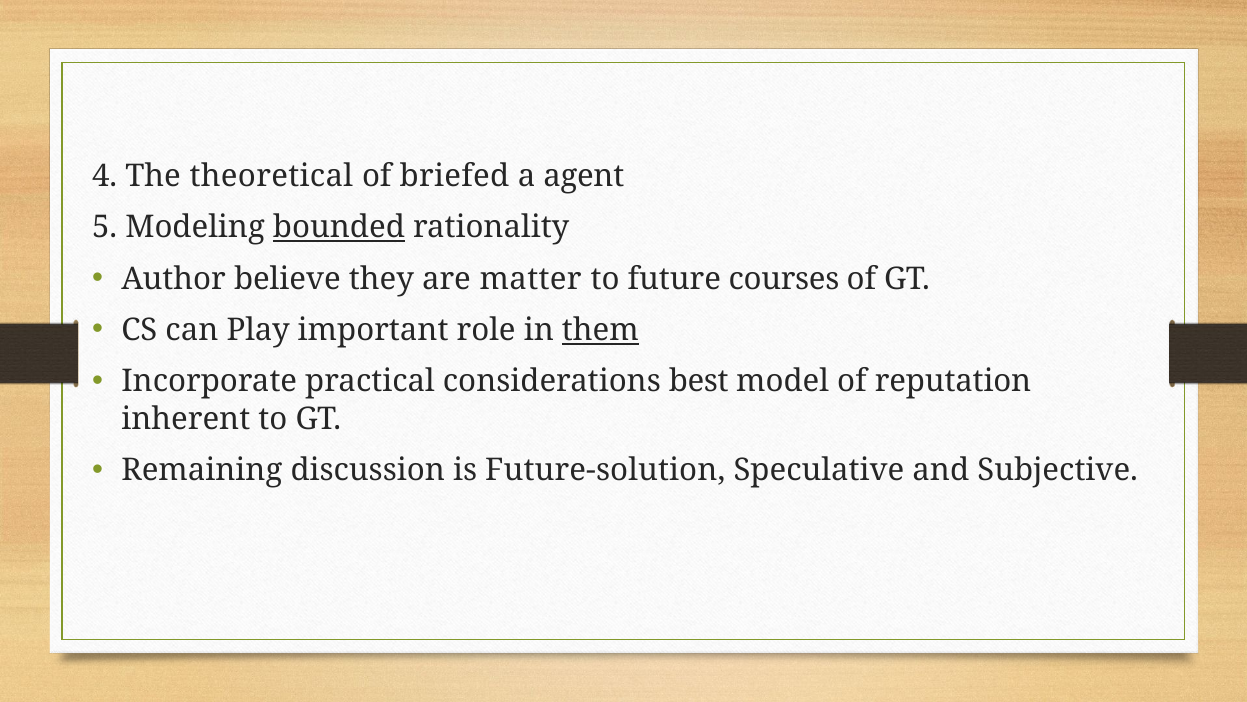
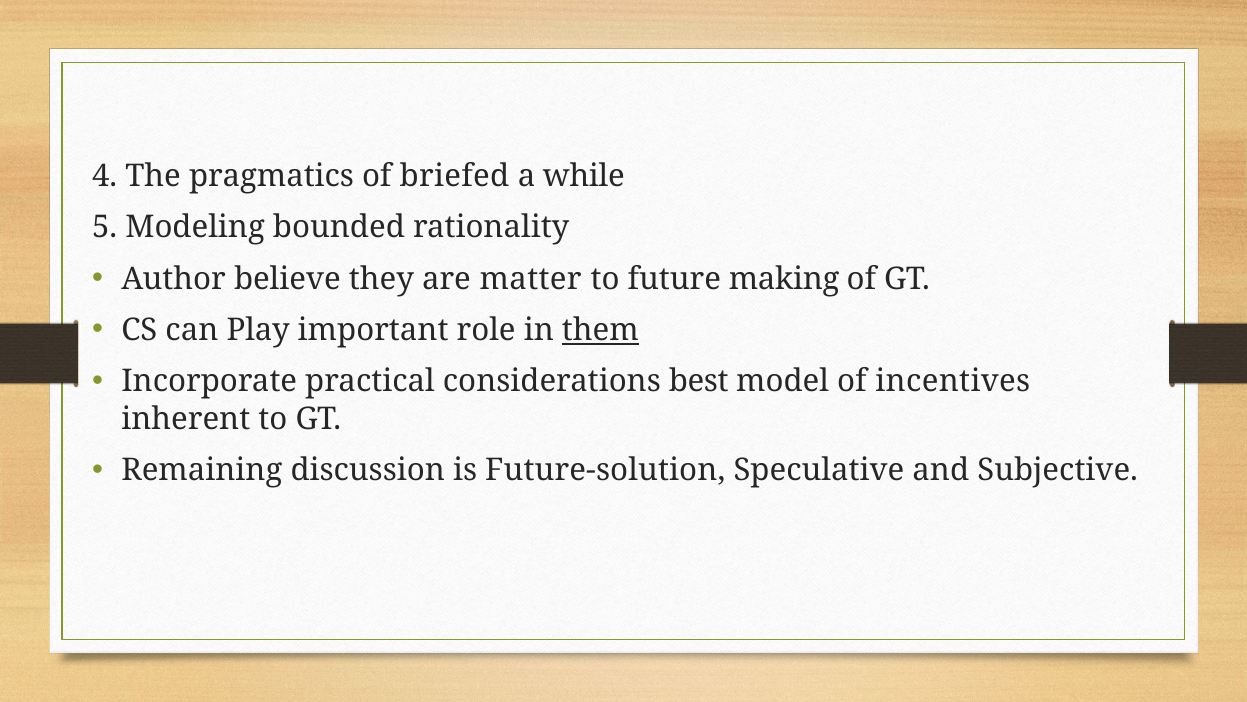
theoretical: theoretical -> pragmatics (271, 176)
agent: agent -> while (584, 176)
bounded underline: present -> none (339, 227)
courses: courses -> making (784, 278)
reputation: reputation -> incentives (953, 381)
